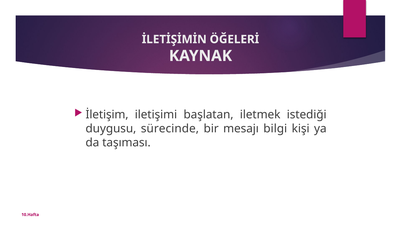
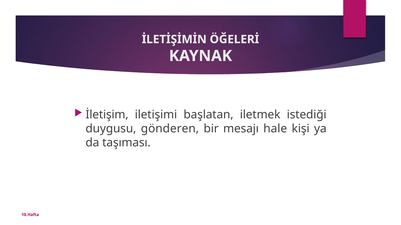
sürecinde: sürecinde -> gönderen (170, 129)
bilgi: bilgi -> hale (275, 129)
